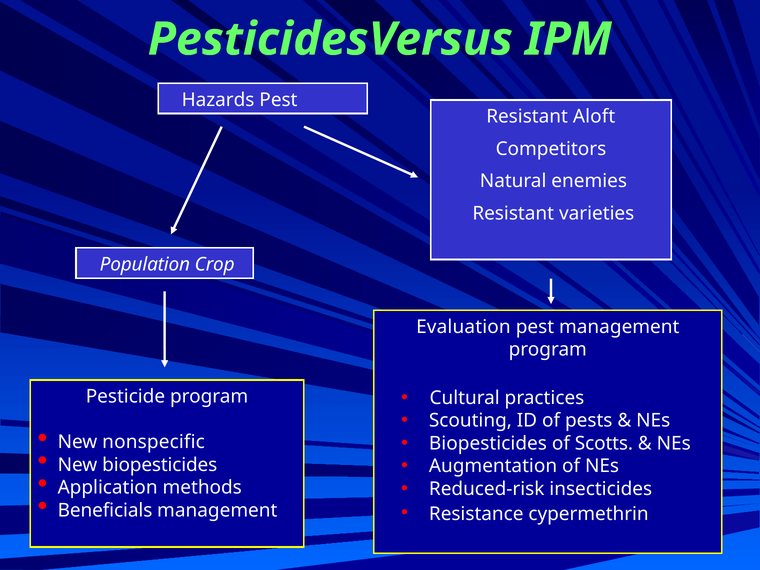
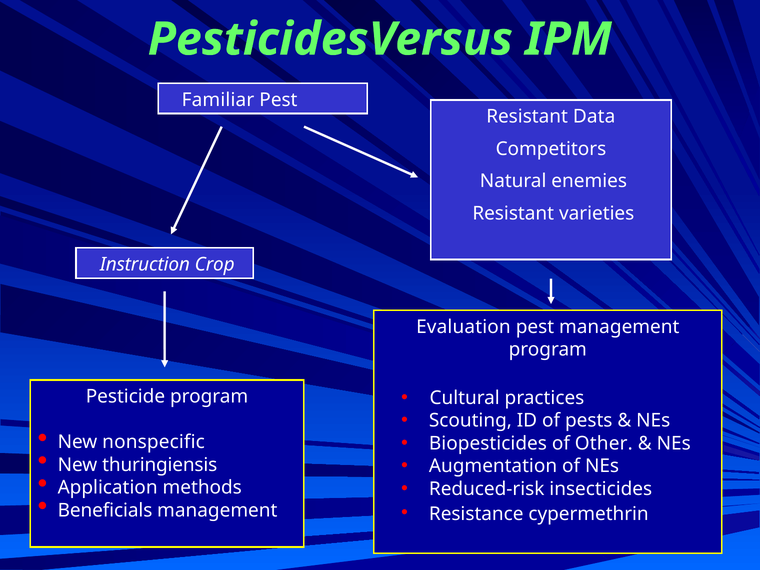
Hazards: Hazards -> Familiar (218, 100)
Aloft: Aloft -> Data (594, 116)
Population: Population -> Instruction (145, 264)
Scotts: Scotts -> Other (604, 443)
New biopesticides: biopesticides -> thuringiensis (160, 465)
